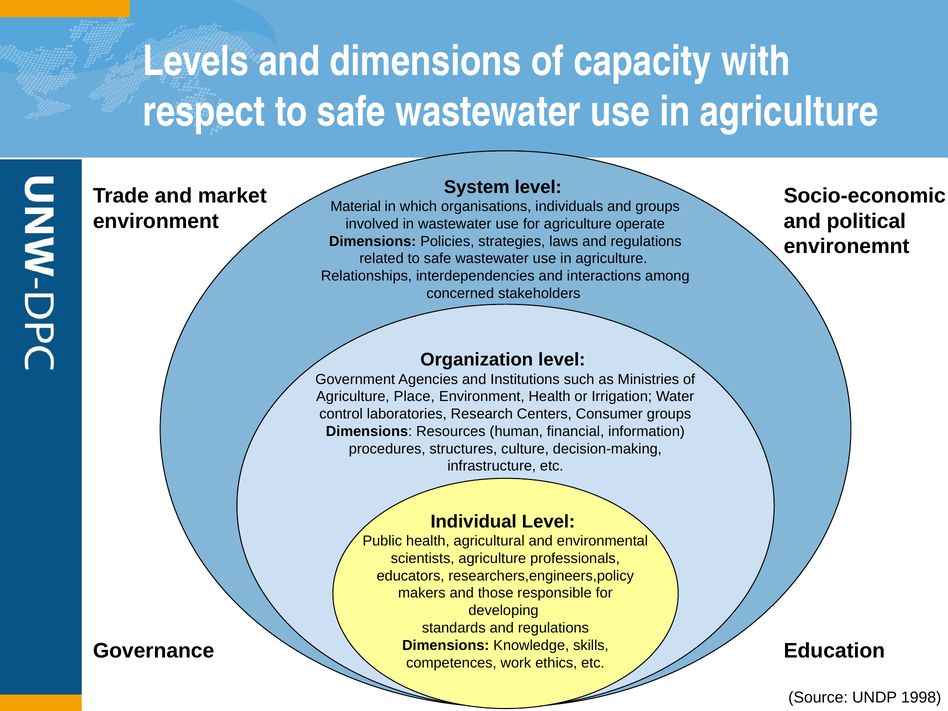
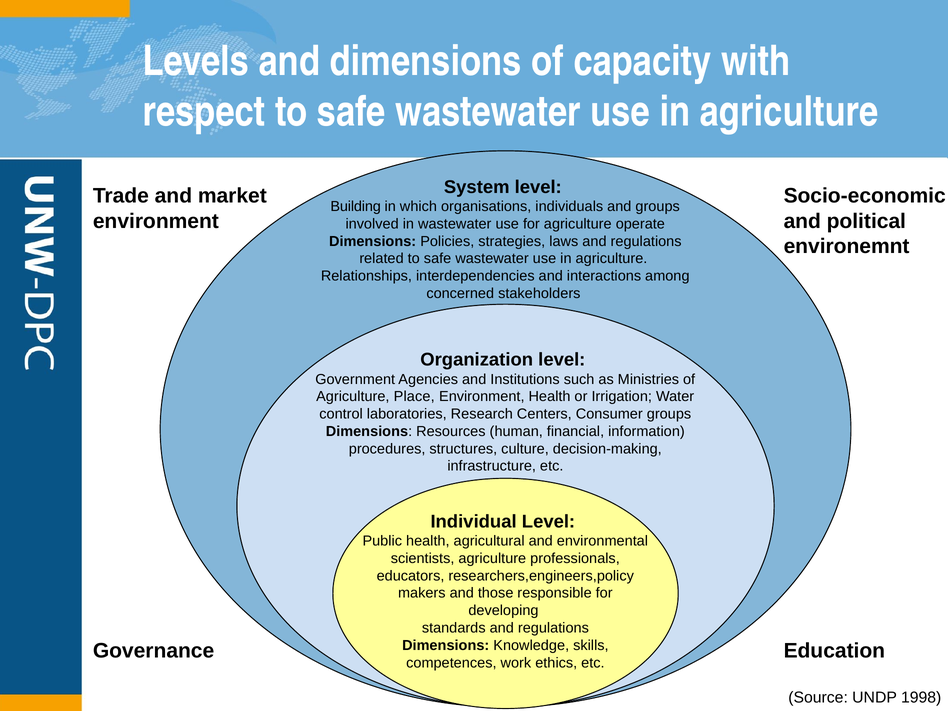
Material: Material -> Building (356, 207)
